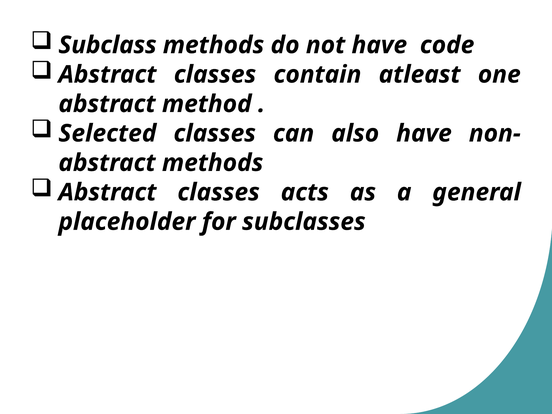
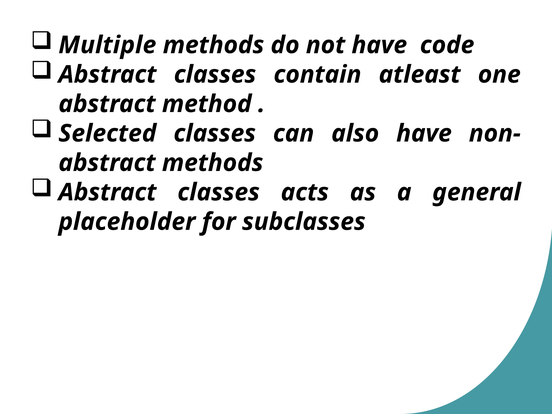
Subclass: Subclass -> Multiple (107, 45)
